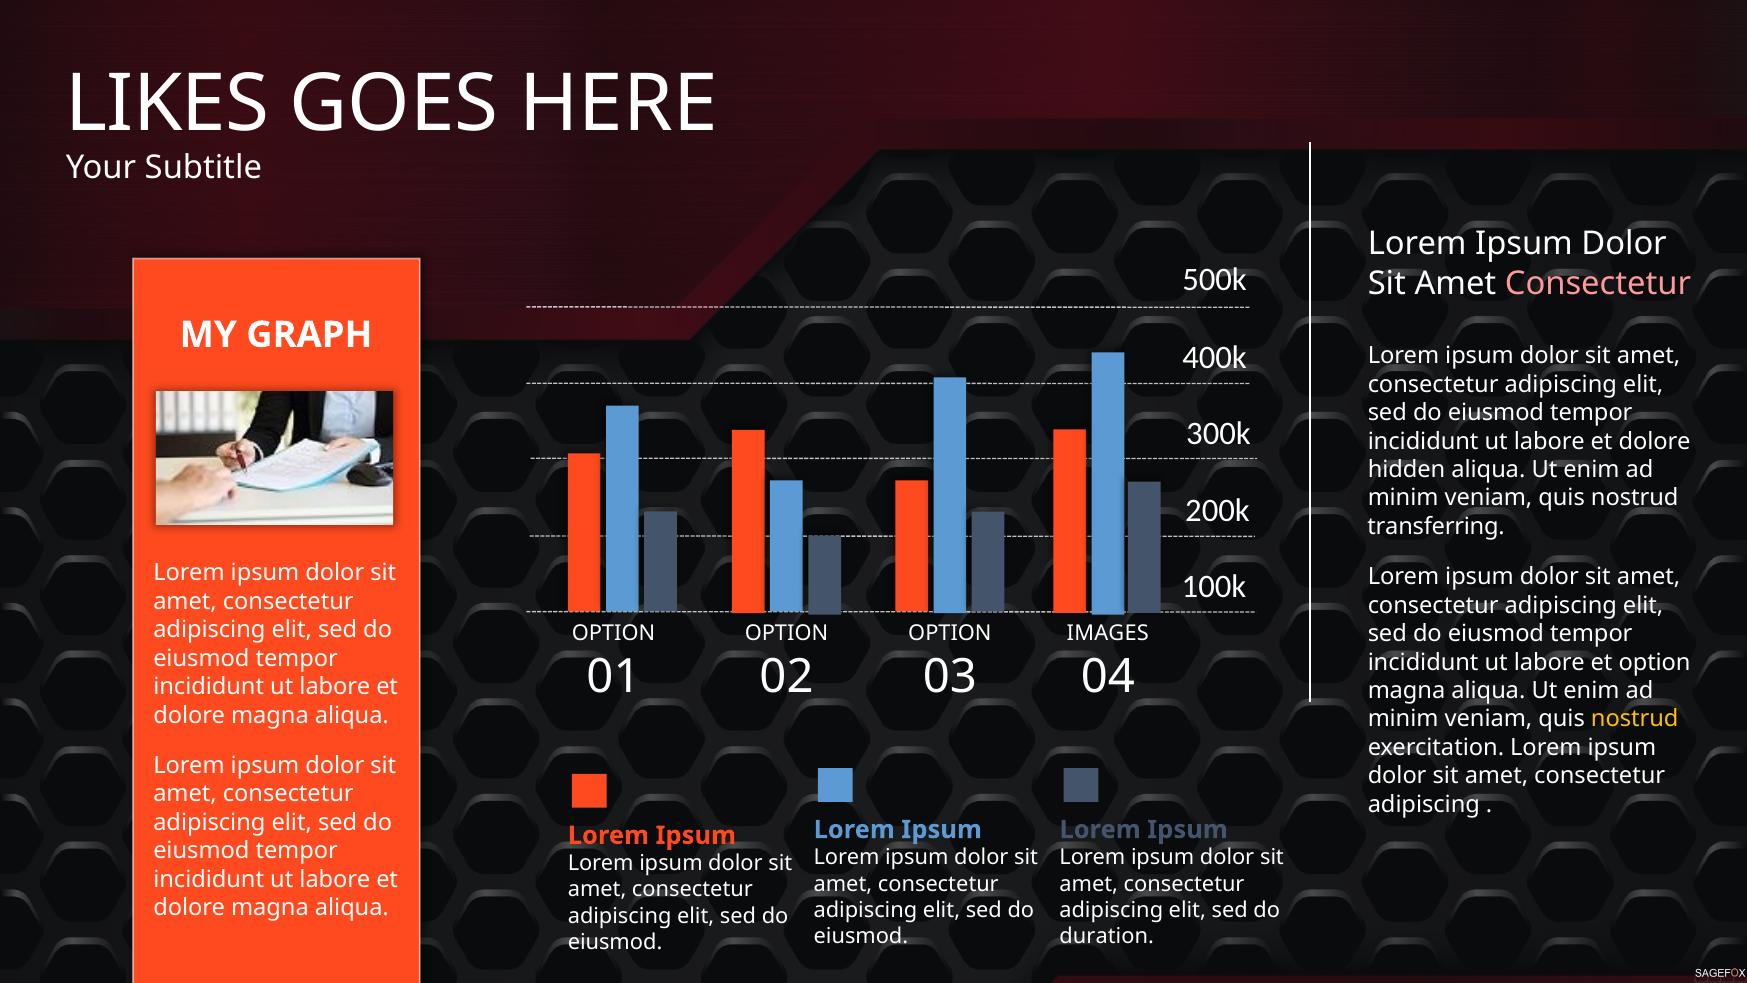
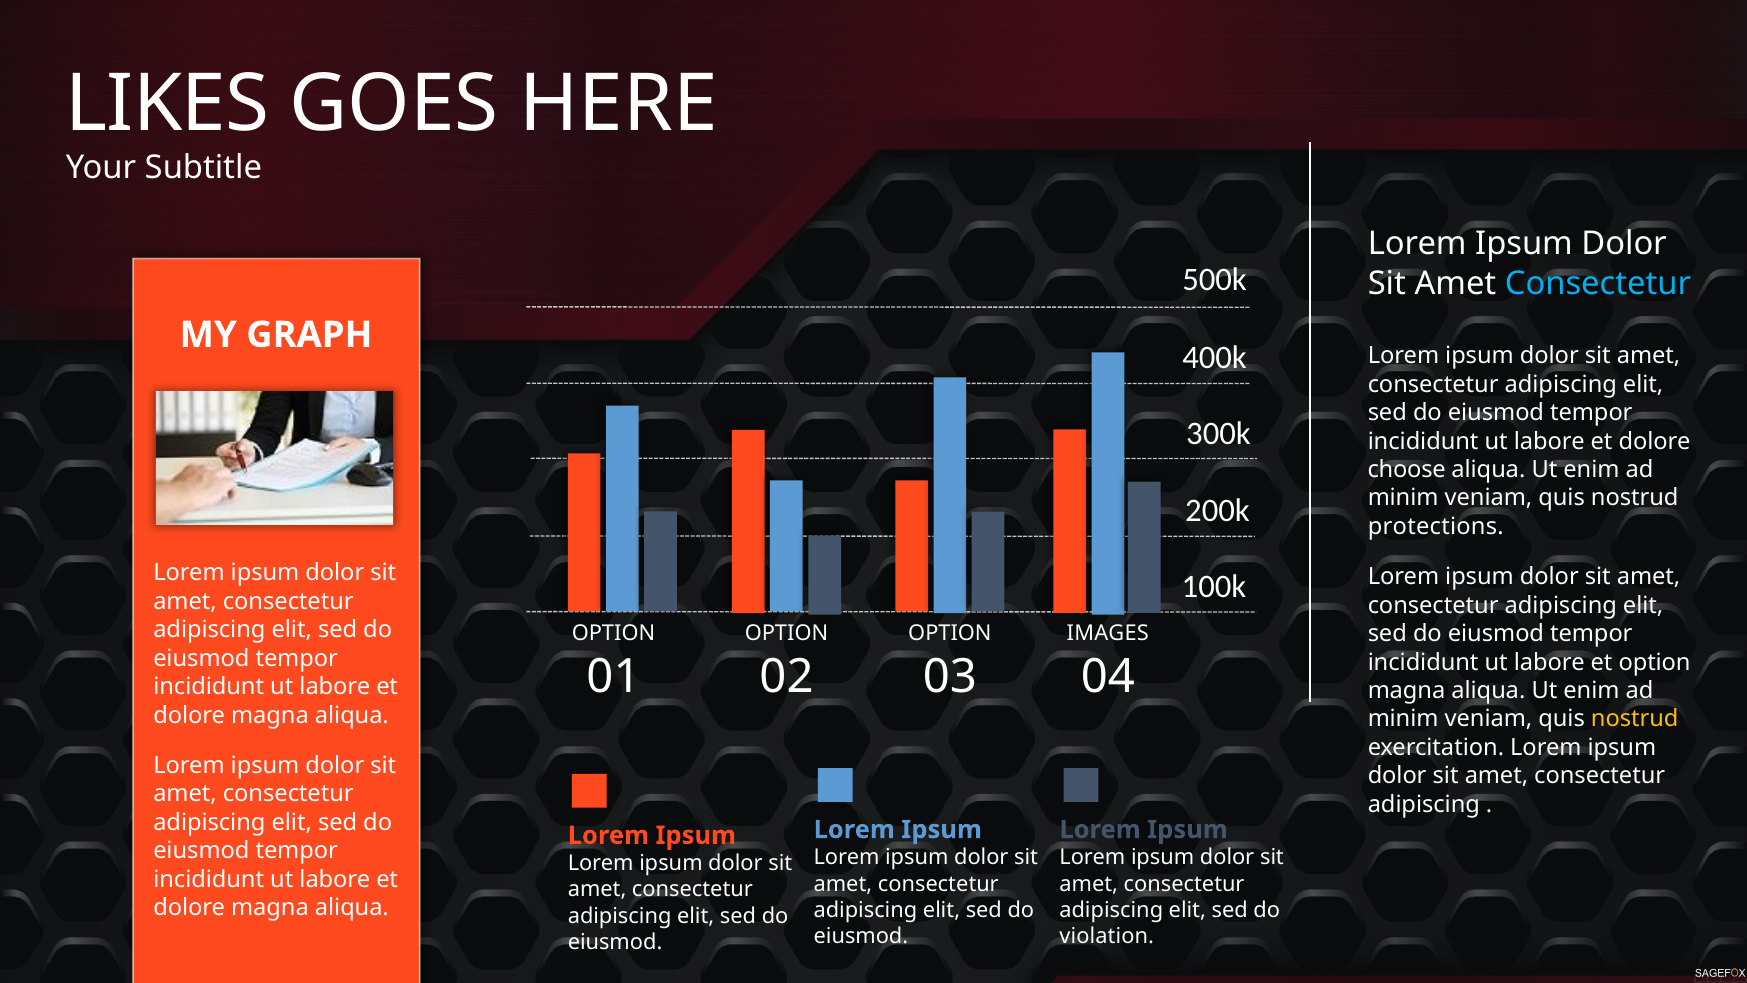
Consectetur colour: pink -> light blue (1598, 283)
hidden: hidden -> choose (1407, 470)
transferring: transferring -> protections (1436, 526)
duration: duration -> violation (1107, 936)
